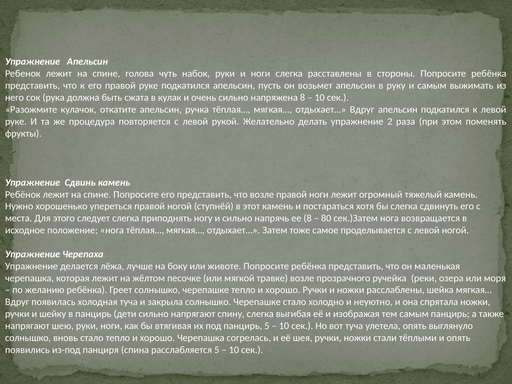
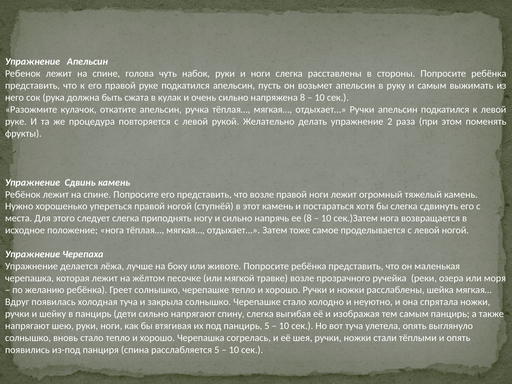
отдыхает… Вдруг: Вдруг -> Ручки (362, 109)
80: 80 -> 10 (326, 218)
